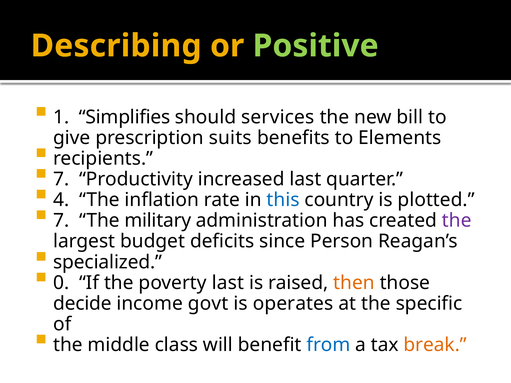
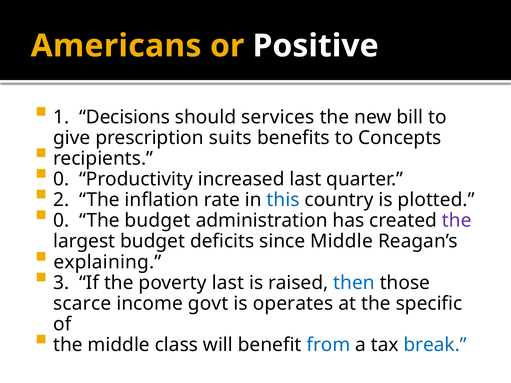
Describing: Describing -> Americans (116, 46)
Positive colour: light green -> white (316, 46)
Simplifies: Simplifies -> Decisions (125, 117)
Elements: Elements -> Concepts (400, 138)
7: 7 -> 0 (61, 179)
4: 4 -> 2 (61, 200)
7: 7 -> 0 (61, 221)
The military: military -> budget (158, 221)
since Person: Person -> Middle (342, 241)
specialized: specialized -> explaining (107, 262)
0: 0 -> 3 (61, 283)
then colour: orange -> blue (354, 283)
decide: decide -> scarce (82, 304)
break colour: orange -> blue (435, 345)
